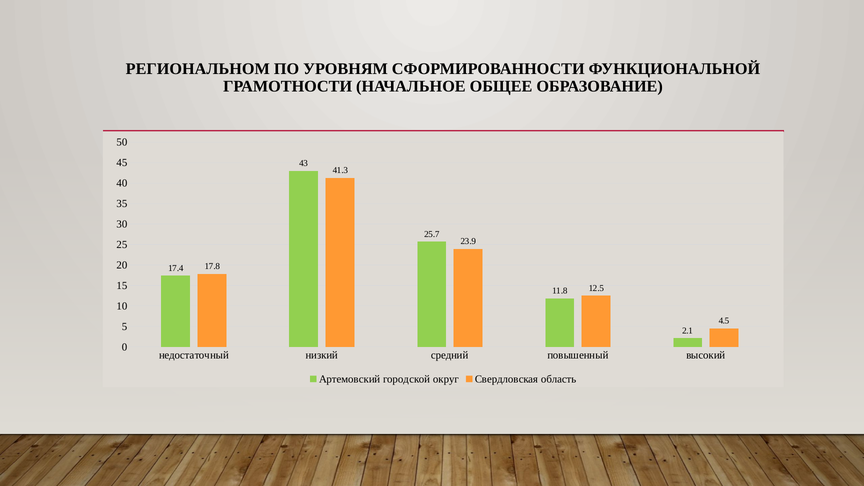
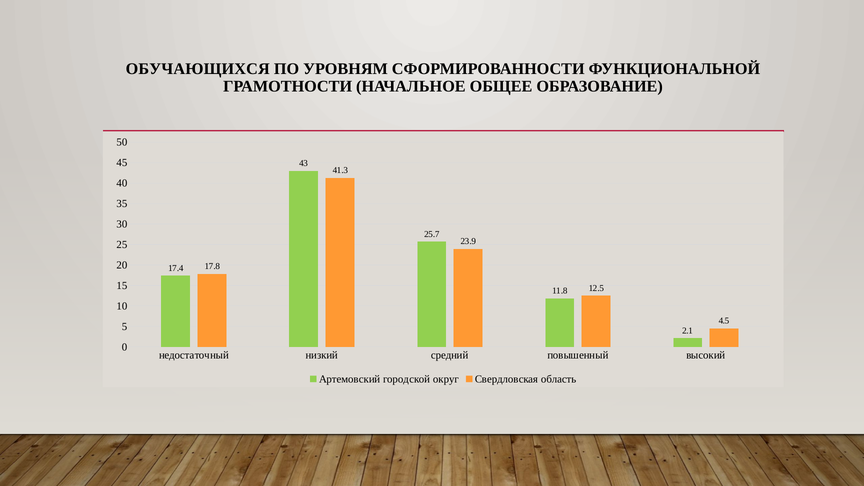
РЕГИОНАЛЬНОМ: РЕГИОНАЛЬНОМ -> ОБУЧАЮЩИХСЯ (198, 69)
